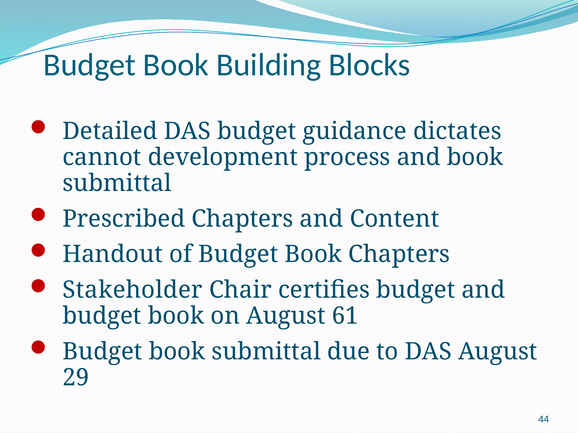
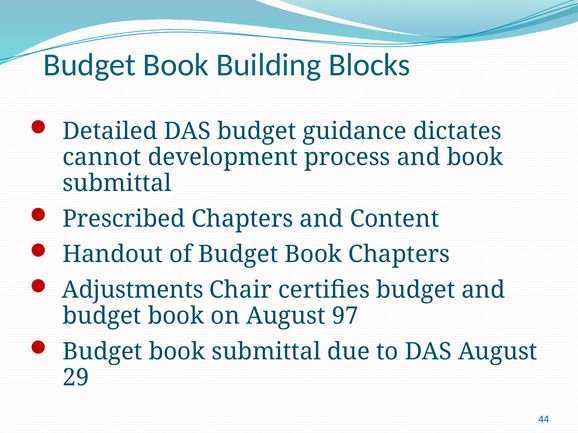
Stakeholder: Stakeholder -> Adjustments (133, 290)
61: 61 -> 97 (345, 316)
